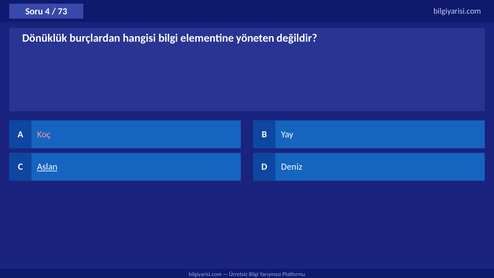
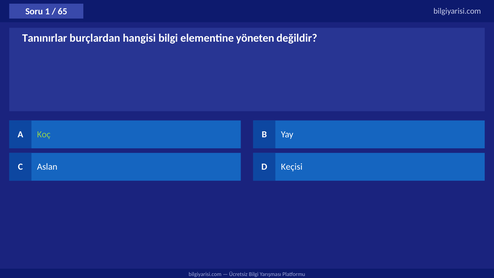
4: 4 -> 1 (47, 11)
73: 73 -> 65 (63, 11)
Dönüklük: Dönüklük -> Tanınırlar (45, 38)
Koç colour: pink -> light green (44, 134)
Aslan underline: present -> none (47, 167)
Deniz: Deniz -> Keçisi (292, 167)
